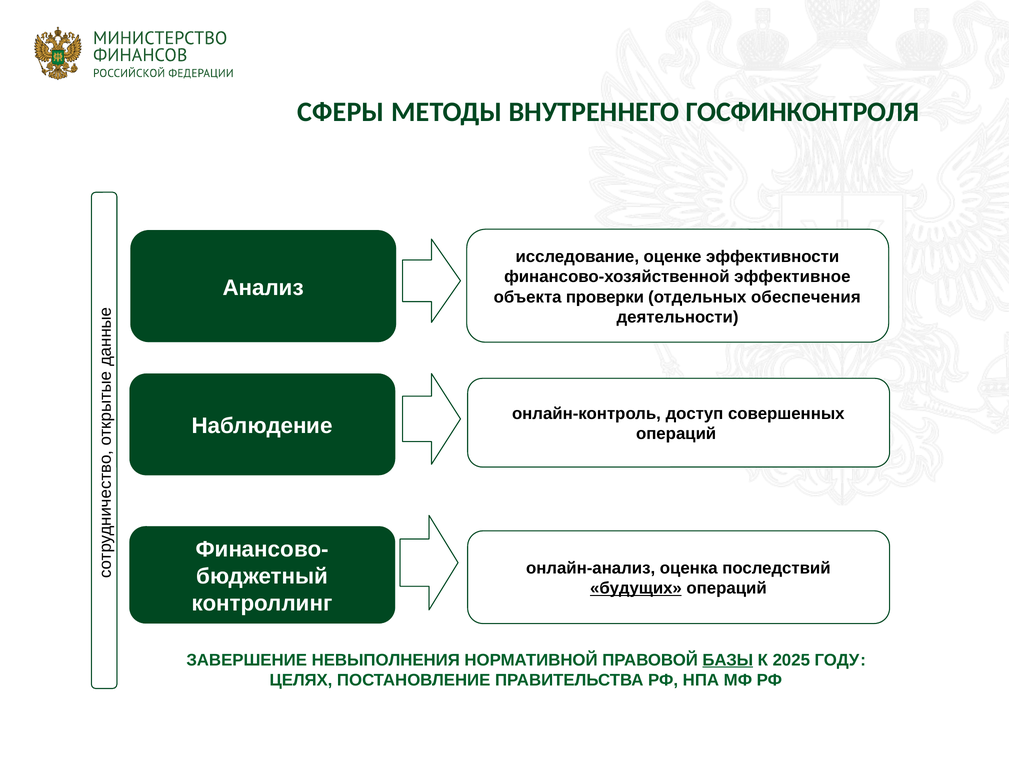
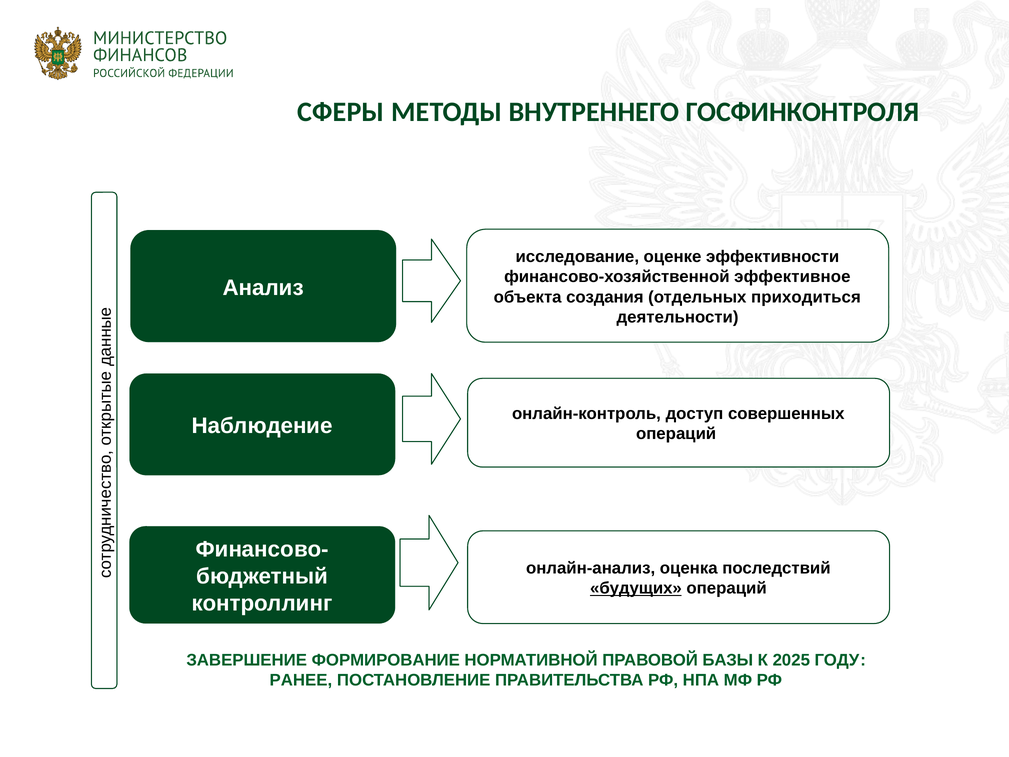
проверки: проверки -> создания (605, 297)
обеспечения: обеспечения -> приходиться (806, 297)
НЕВЫПОЛНЕНИЯ: НЕВЫПОЛНЕНИЯ -> ФОРМИРОВАНИЕ (386, 660)
БАЗЫ underline: present -> none (728, 660)
ЦЕЛЯХ: ЦЕЛЯХ -> РАНЕЕ (301, 680)
